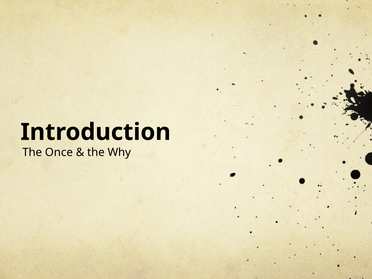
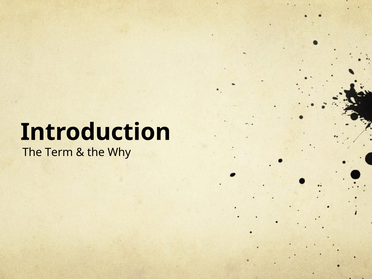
Once: Once -> Term (59, 152)
